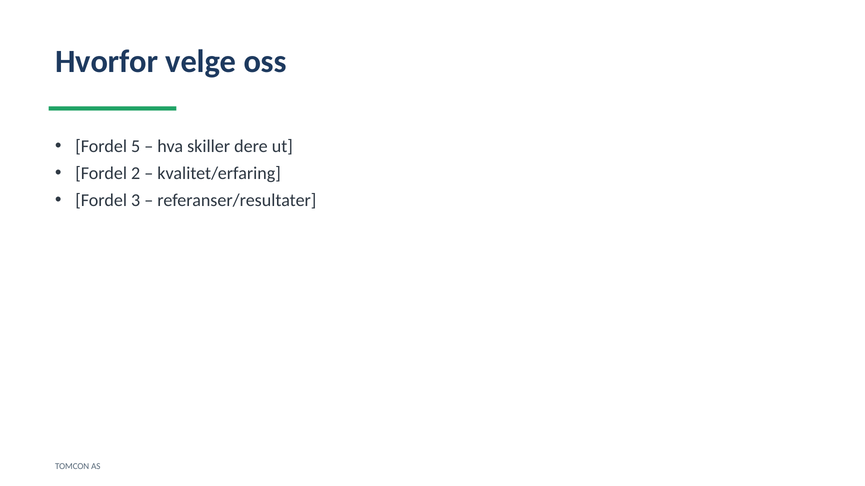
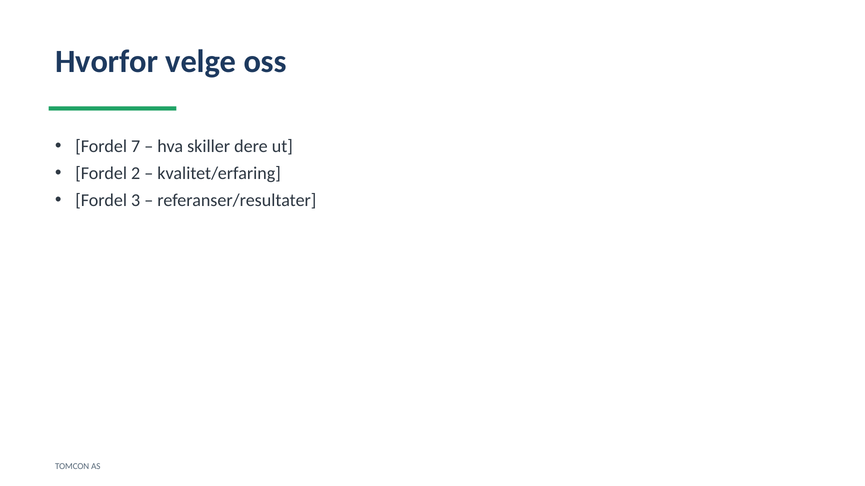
5: 5 -> 7 (136, 147)
